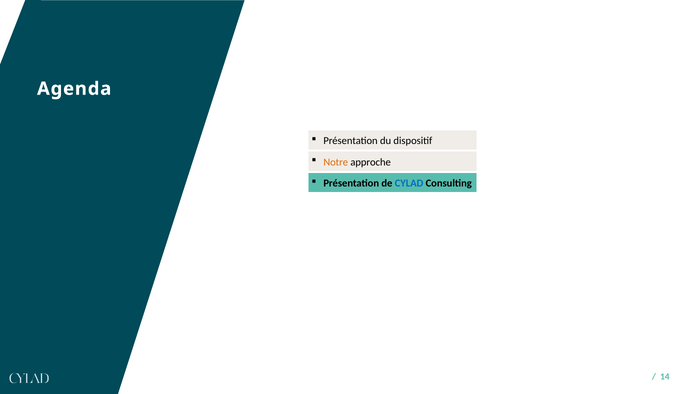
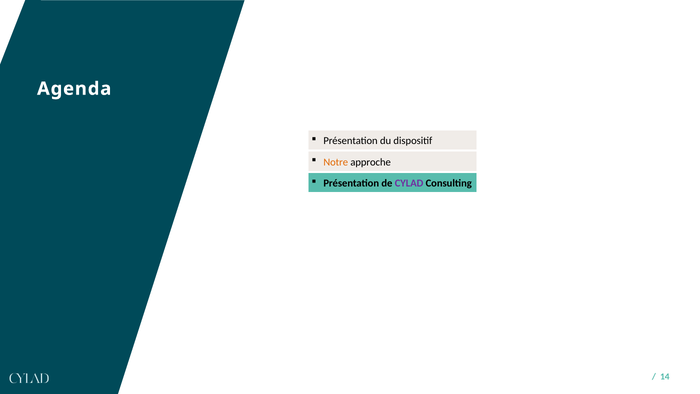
CYLAD colour: blue -> purple (409, 183)
